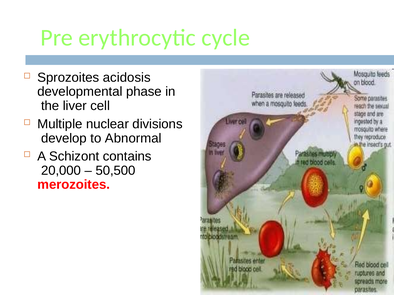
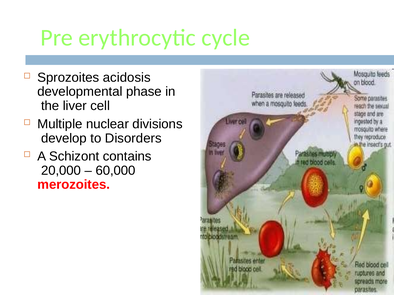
Abnormal: Abnormal -> Disorders (133, 139)
50,500: 50,500 -> 60,000 (116, 171)
